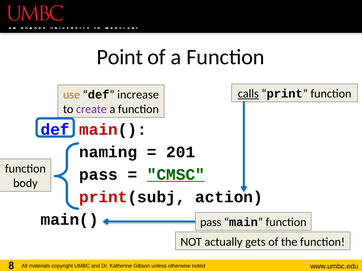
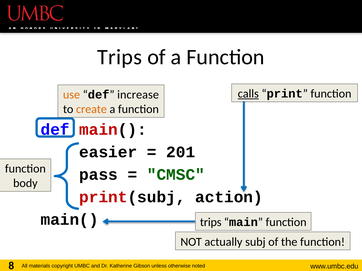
Point: Point -> Trips (120, 57)
create colour: purple -> orange (91, 109)
naming: naming -> easier (108, 152)
CMSC underline: present -> none (176, 175)
pass: pass -> trips (211, 223)
gets: gets -> subj (255, 242)
